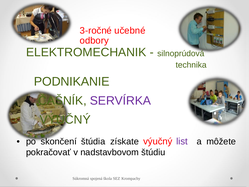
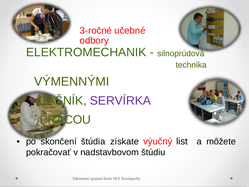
PODNIKANIE: PODNIKANIE -> VÝMENNÝMI (72, 81)
VÝUČNÝ: VÝUČNÝ -> PRÁCOU (65, 120)
list colour: purple -> black (182, 141)
